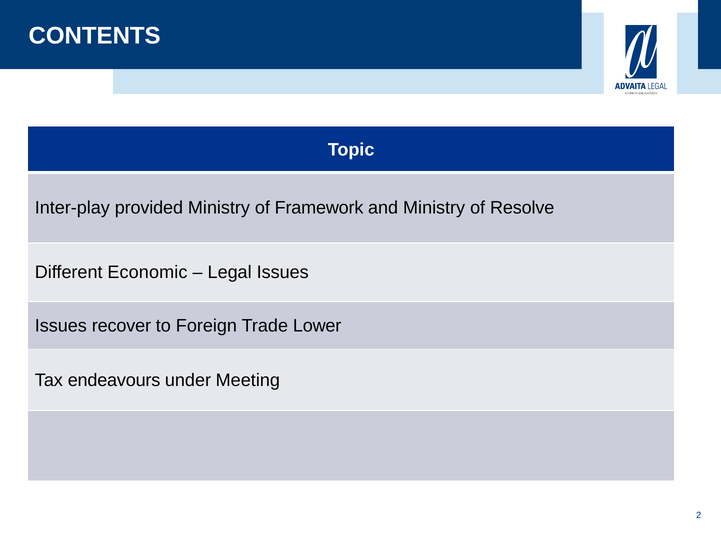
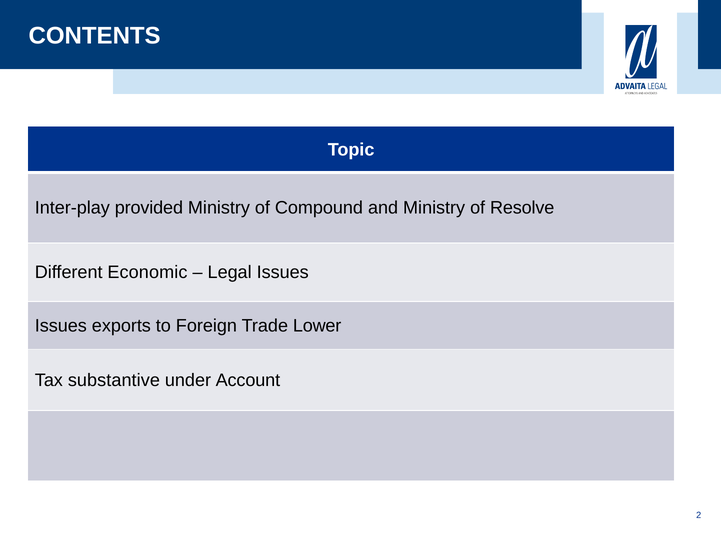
Framework: Framework -> Compound (319, 208)
recover: recover -> exports (121, 325)
endeavours: endeavours -> substantive (114, 380)
Meeting: Meeting -> Account (248, 380)
